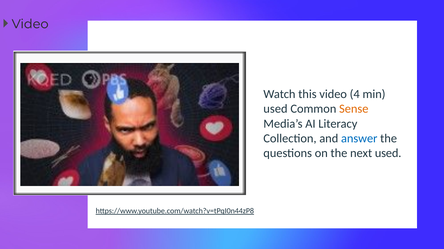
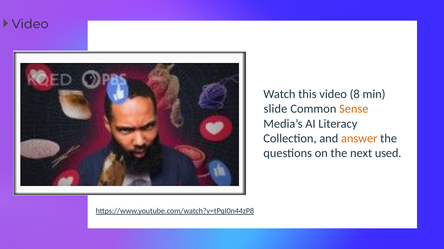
4: 4 -> 8 (355, 94)
used: used -> slide (275, 109)
answer colour: blue -> orange (359, 139)
